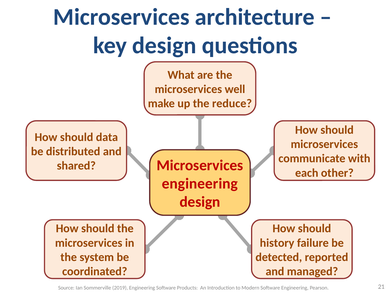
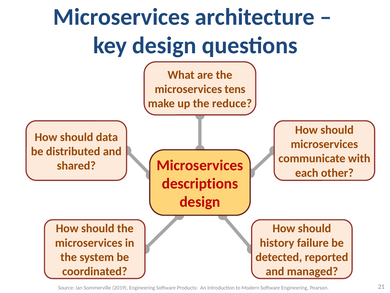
well: well -> tens (235, 89)
engineering: engineering -> descriptions (200, 183)
